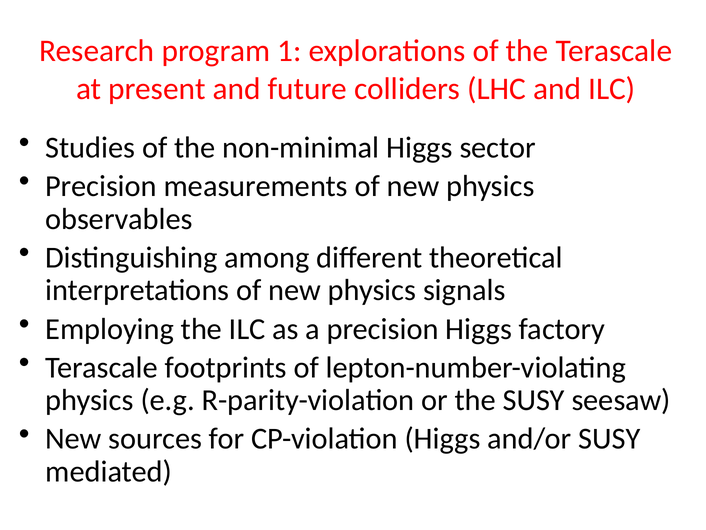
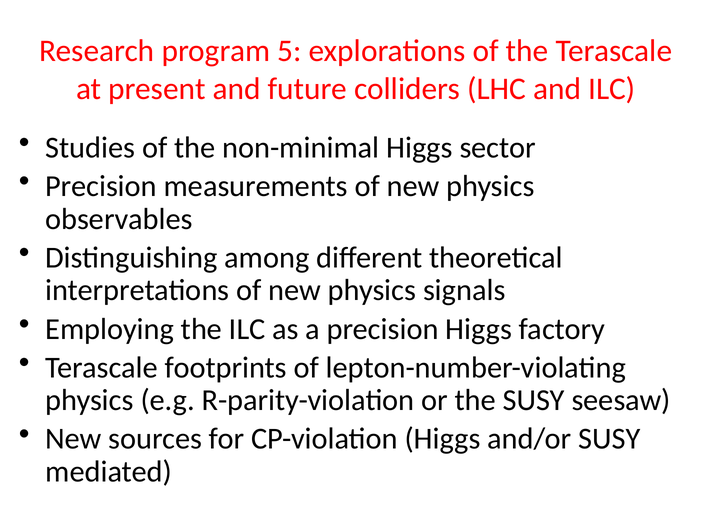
1: 1 -> 5 (289, 51)
